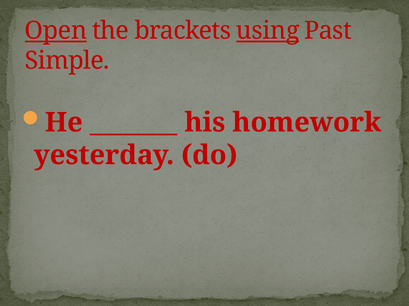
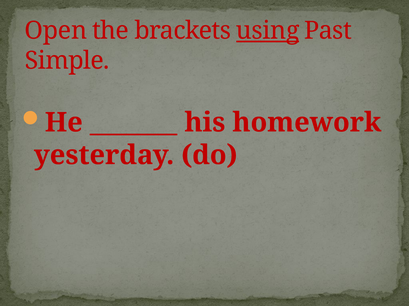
Open underline: present -> none (56, 31)
